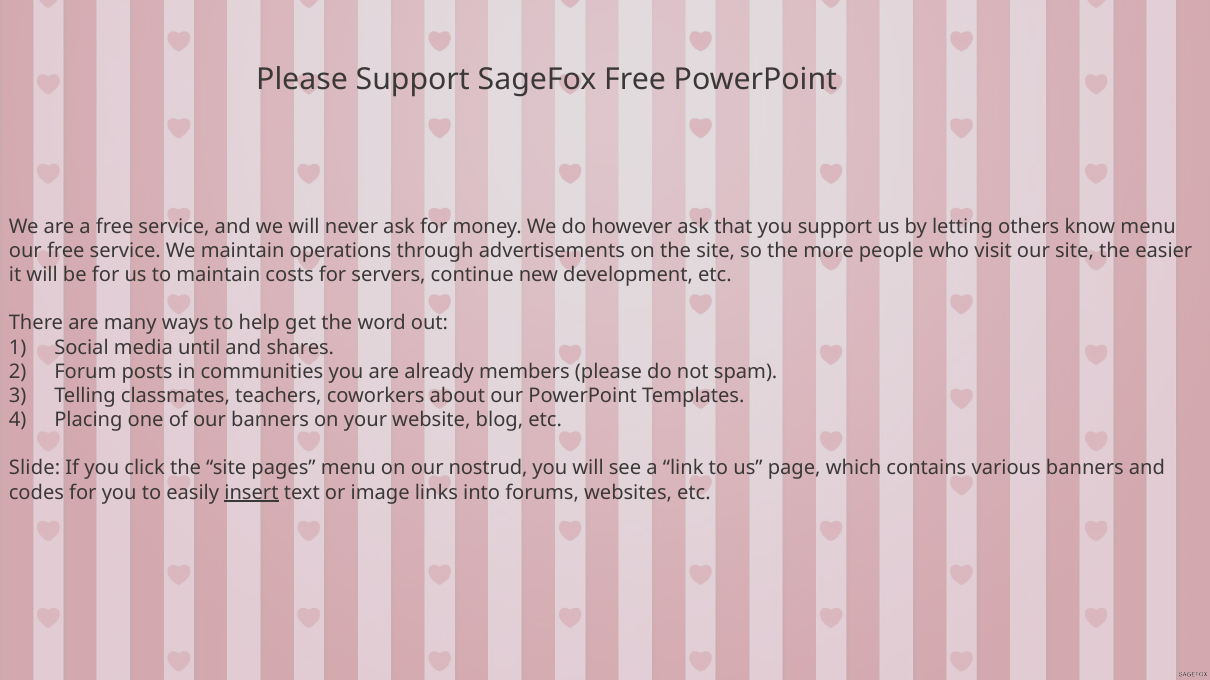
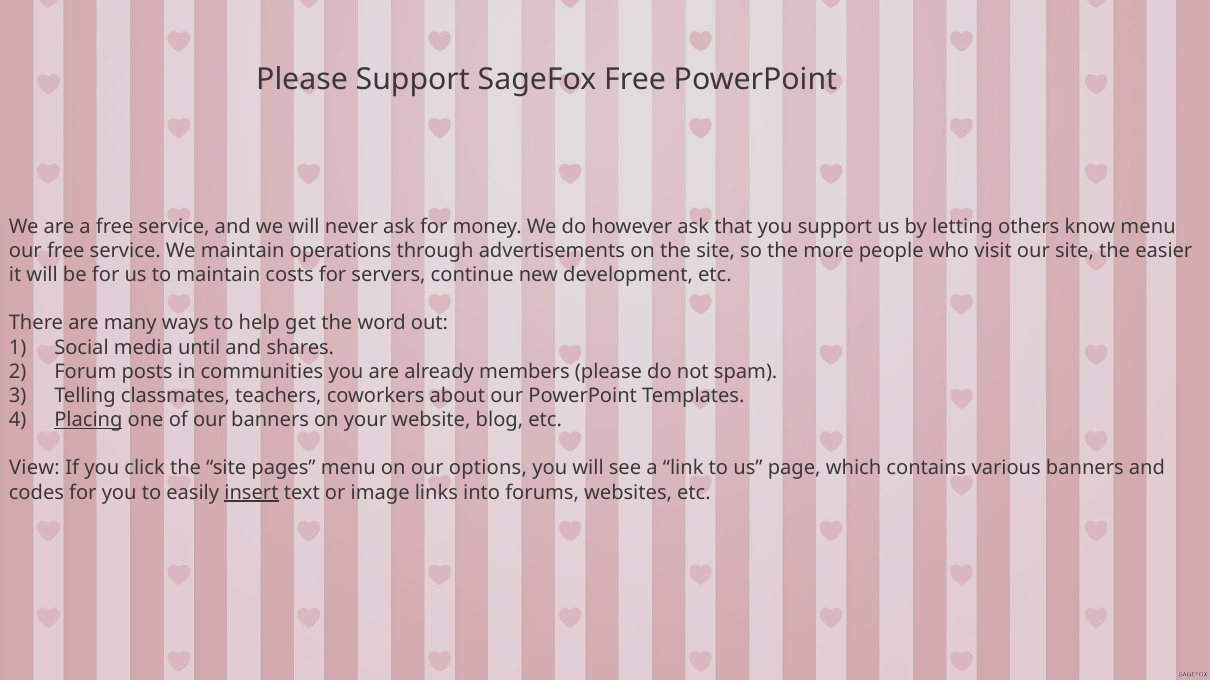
Placing underline: none -> present (88, 420)
Slide: Slide -> View (35, 469)
nostrud: nostrud -> options (488, 469)
